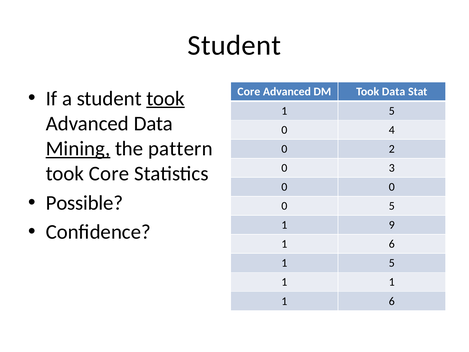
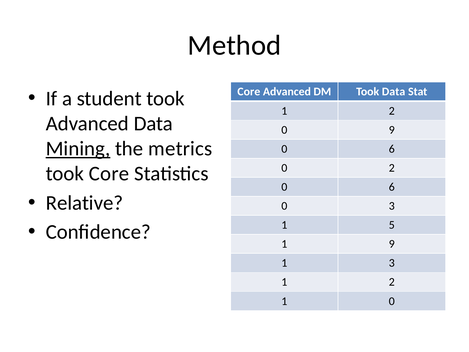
Student: Student -> Method (234, 45)
took underline: present -> none (166, 98)
5: 5 -> 2 (392, 111)
0 4: 4 -> 9 (392, 130)
pattern: pattern -> metrics (180, 148)
2: 2 -> 6 (392, 149)
0 3: 3 -> 2 (392, 168)
0: 0 -> 6 (392, 187)
Possible: Possible -> Relative (84, 203)
0 5: 5 -> 3 (392, 206)
9: 9 -> 5 (392, 225)
6: 6 -> 9 (392, 244)
5: 5 -> 3 (392, 263)
1: 1 -> 2 (392, 282)
6: 6 -> 0 (392, 301)
